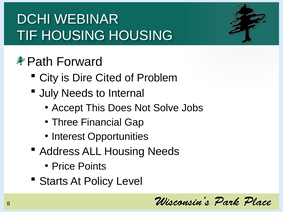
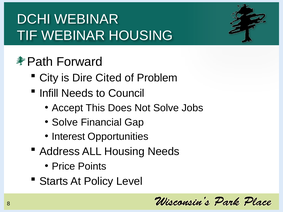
TIF HOUSING: HOUSING -> WEBINAR (73, 36)
July: July -> Infill (49, 93)
Internal: Internal -> Council (126, 93)
Three: Three -> Solve (65, 122)
